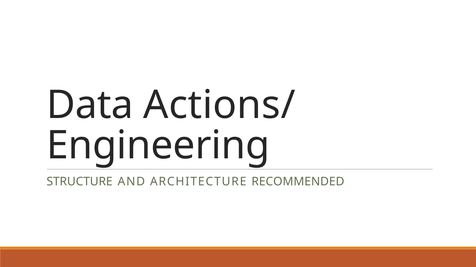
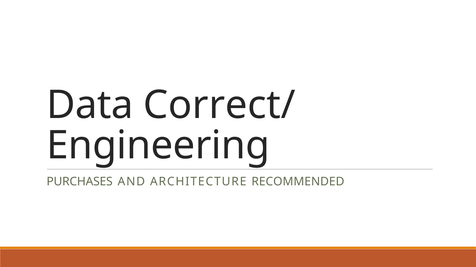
Actions/: Actions/ -> Correct/ (219, 105)
STRUCTURE: STRUCTURE -> PURCHASES (80, 182)
